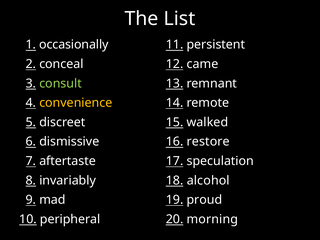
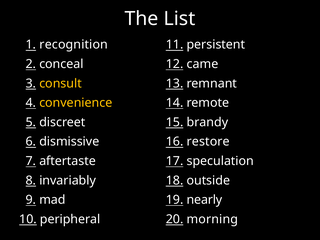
occasionally: occasionally -> recognition (74, 45)
consult colour: light green -> yellow (61, 83)
walked: walked -> brandy (207, 122)
alcohol: alcohol -> outside (208, 180)
proud: proud -> nearly (204, 200)
